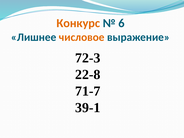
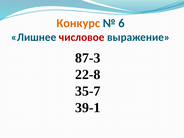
числовое colour: orange -> red (82, 37)
72-3: 72-3 -> 87-3 (88, 58)
71-7: 71-7 -> 35-7 (88, 91)
